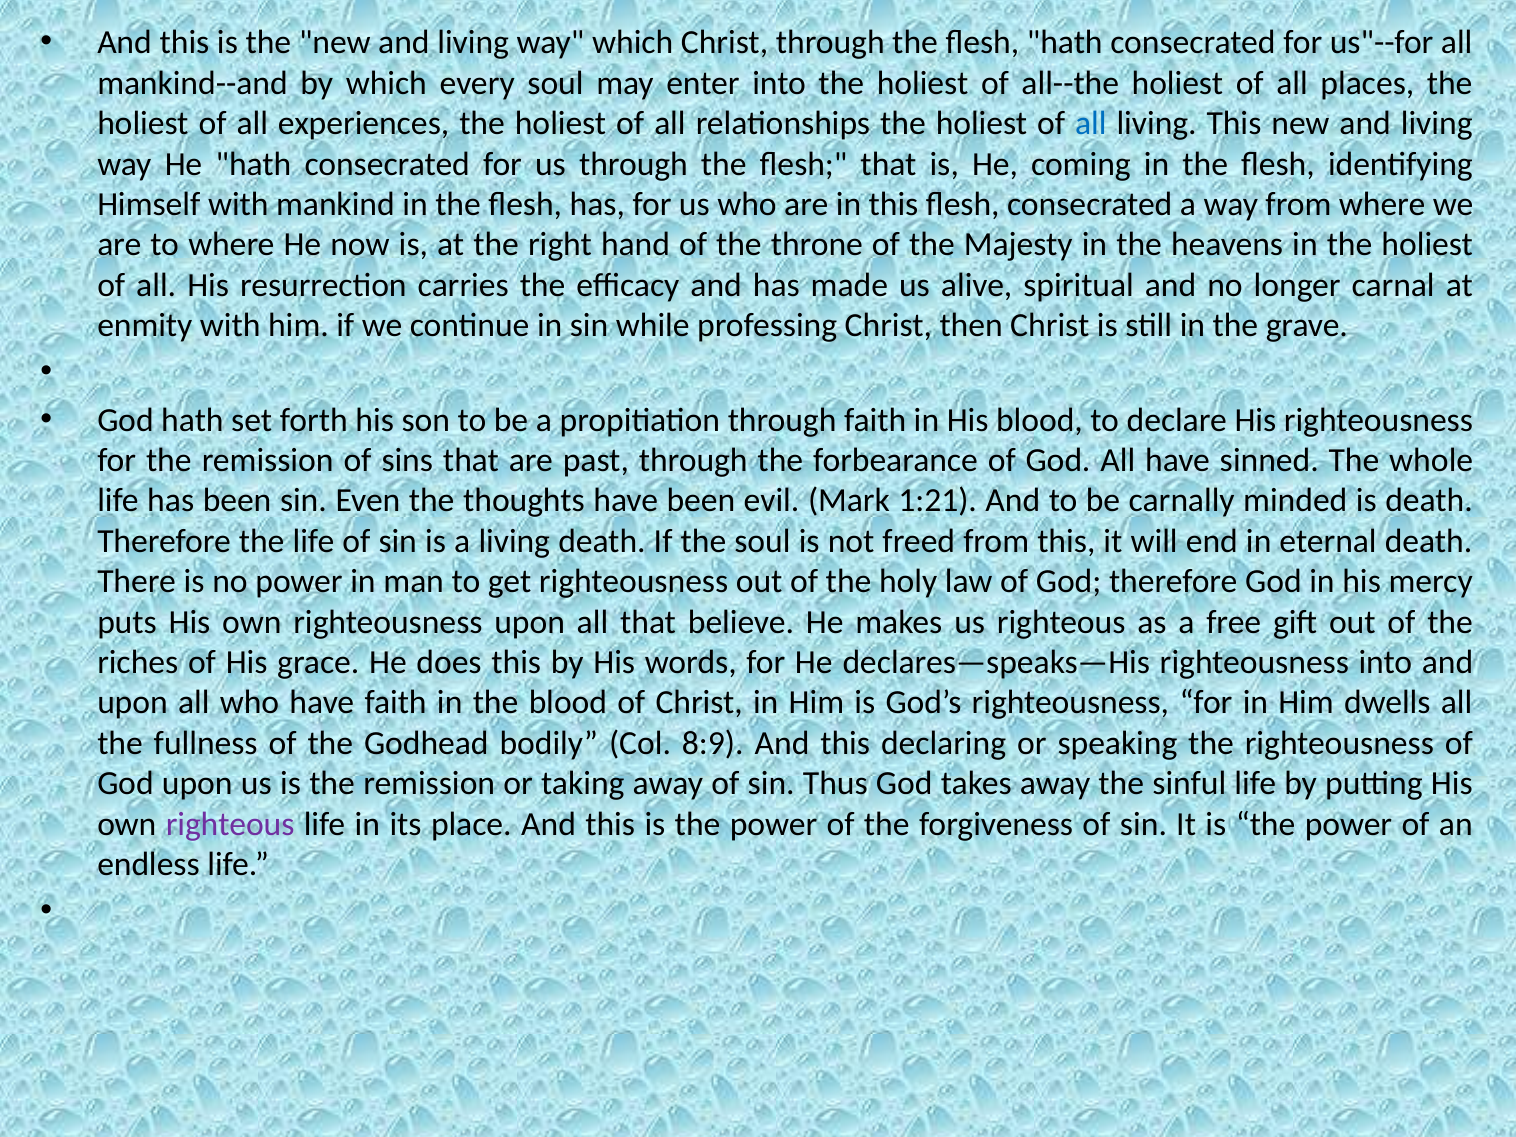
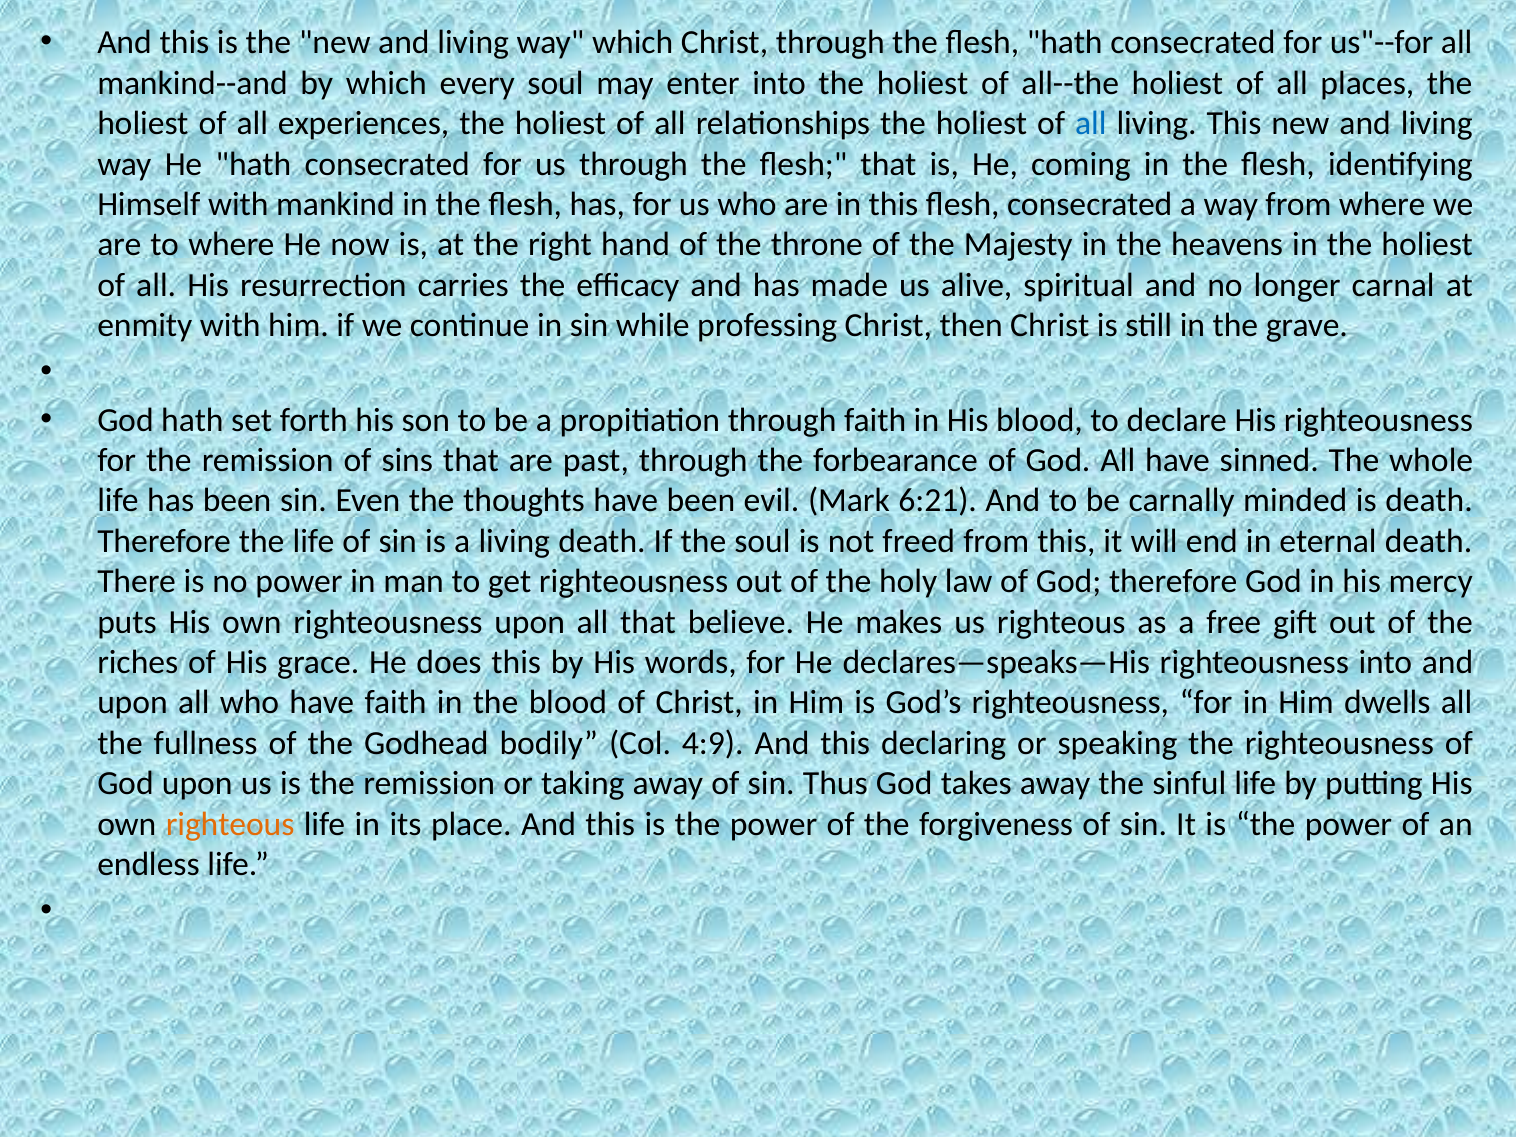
1:21: 1:21 -> 6:21 (938, 501)
8:9: 8:9 -> 4:9 (713, 743)
righteous colour: purple -> orange (230, 824)
